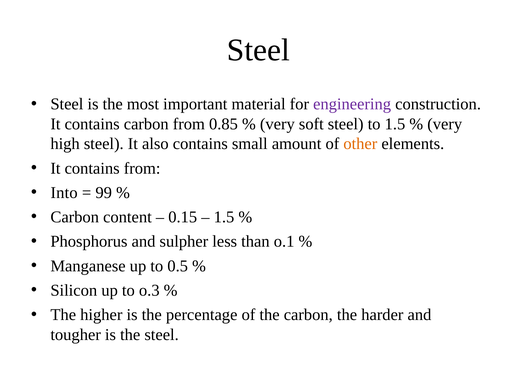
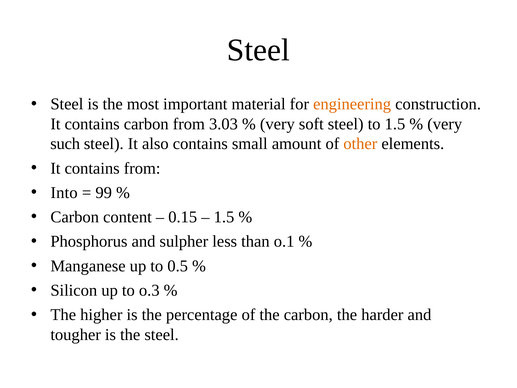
engineering colour: purple -> orange (352, 104)
0.85: 0.85 -> 3.03 (223, 124)
high: high -> such (65, 144)
